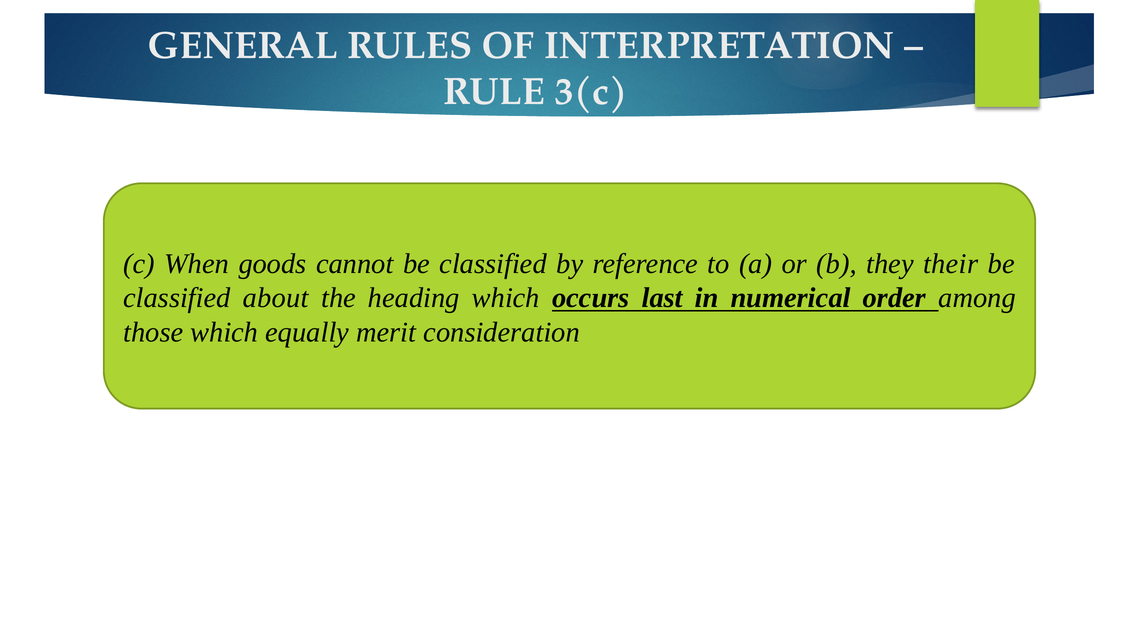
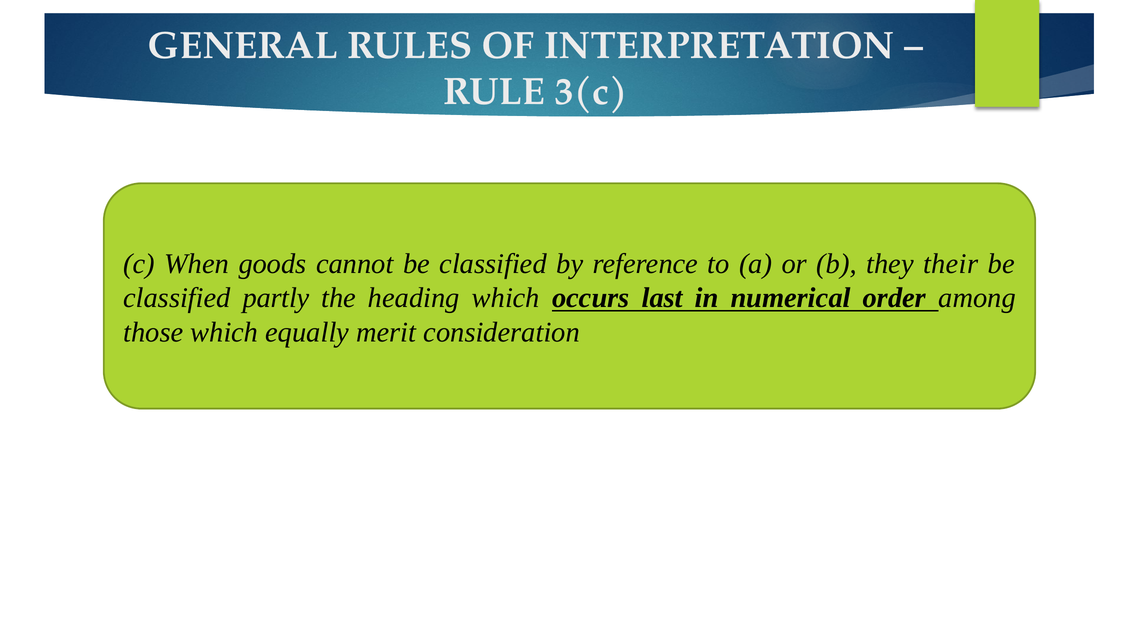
about: about -> partly (276, 298)
